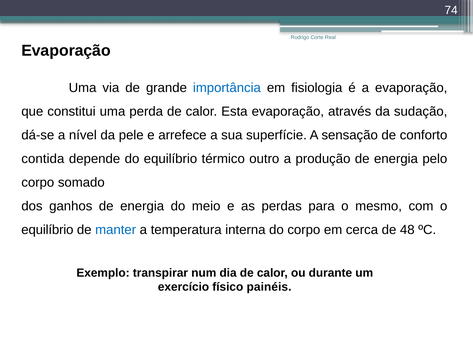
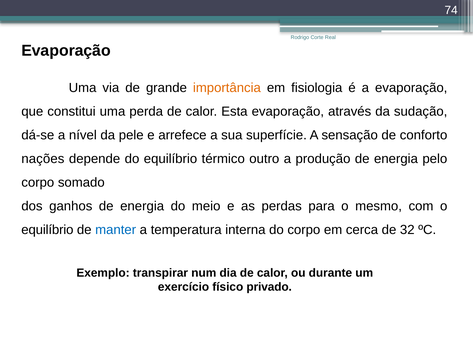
importância colour: blue -> orange (227, 88)
contida: contida -> nações (43, 159)
48: 48 -> 32 (407, 230)
painéis: painéis -> privado (269, 287)
